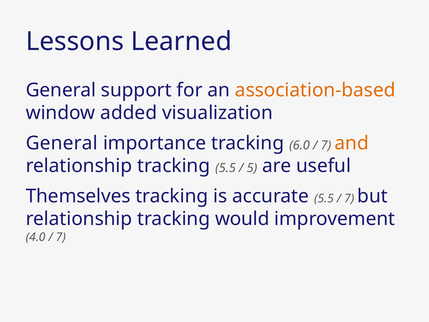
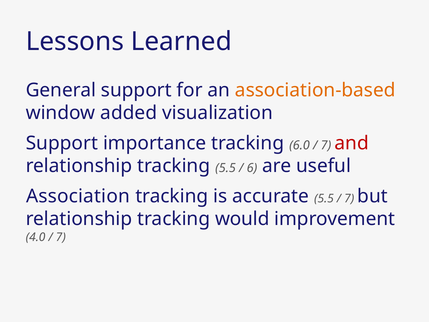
General: General -> Support (62, 143)
and colour: orange -> red (352, 143)
5: 5 -> 6 (252, 168)
Themselves: Themselves -> Association (78, 196)
